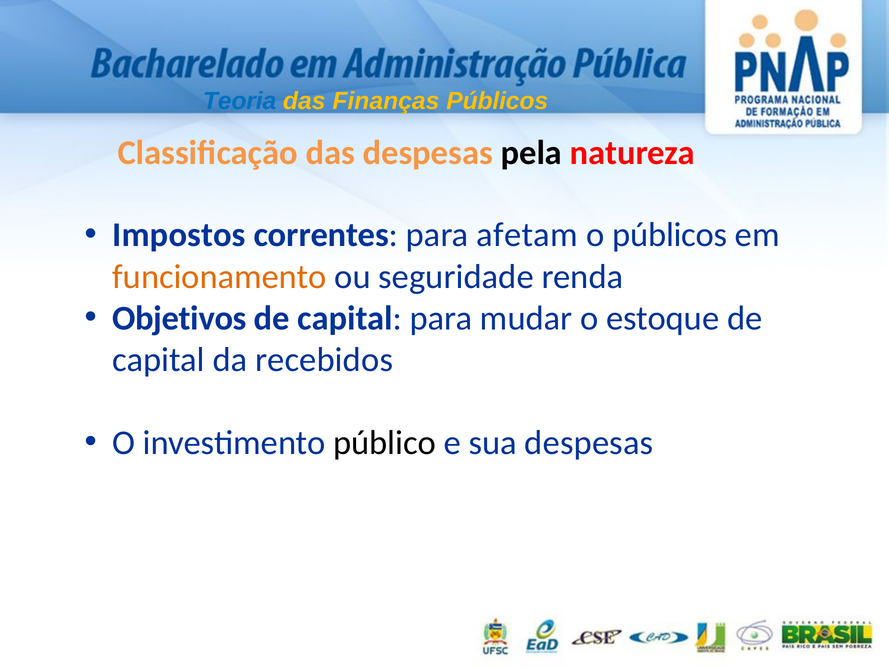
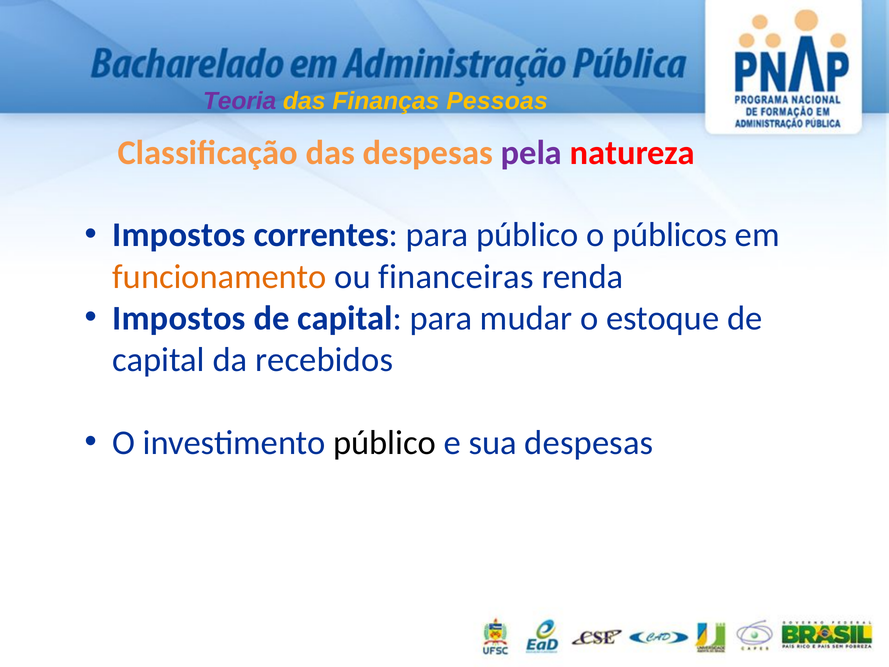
Teoria colour: blue -> purple (240, 101)
Finanças Públicos: Públicos -> Pessoas (497, 101)
pela colour: black -> purple (531, 153)
para afetam: afetam -> público (527, 235)
seguridade: seguridade -> financeiras (456, 276)
Objetivos: Objetivos -> Impostos (179, 318)
